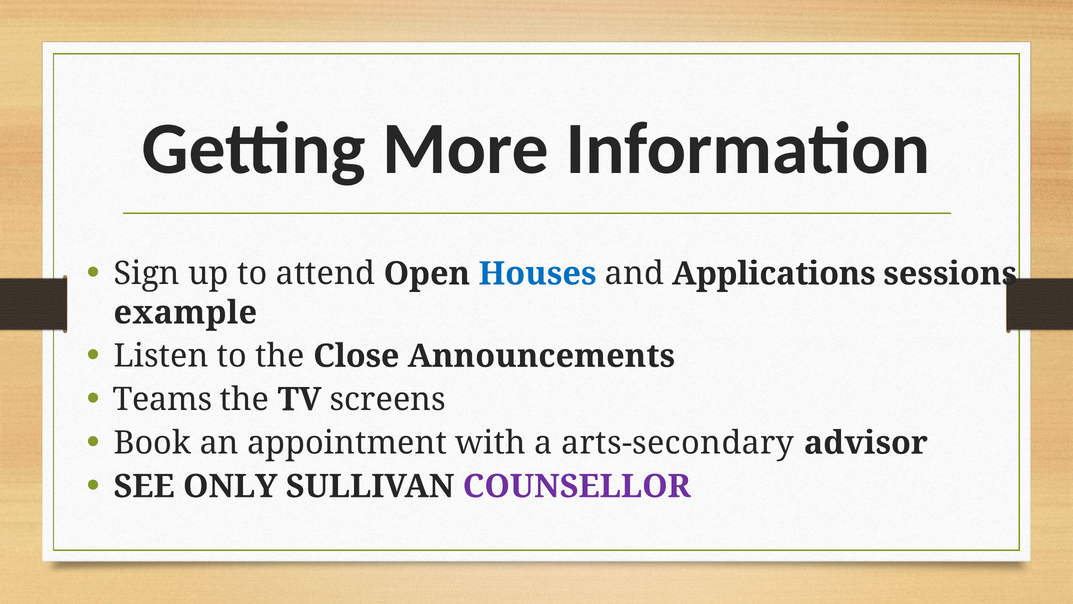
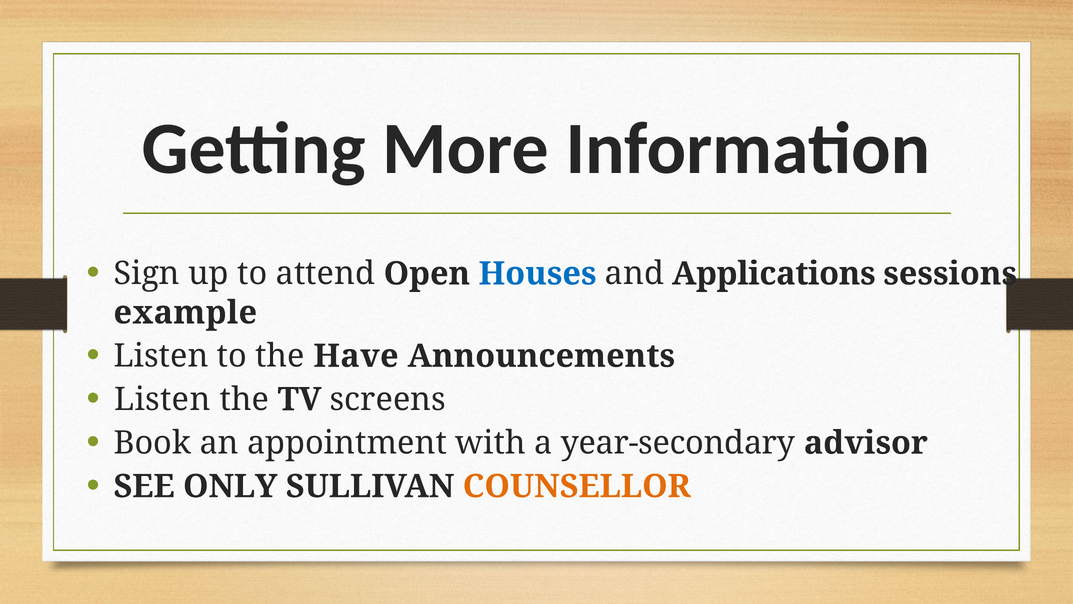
Close: Close -> Have (356, 356)
Teams: Teams -> Listen (162, 399)
arts-secondary: arts-secondary -> year-secondary (678, 443)
COUNSELLOR colour: purple -> orange (577, 486)
